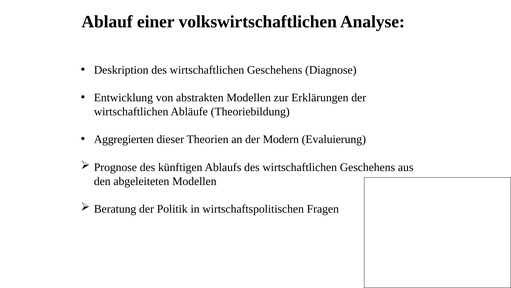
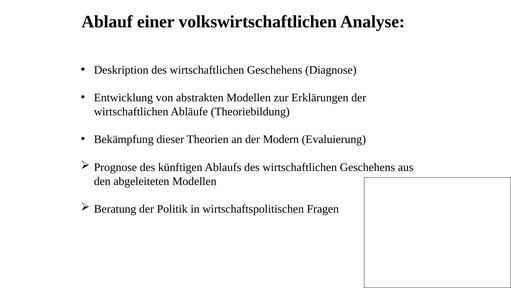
Aggregierten: Aggregierten -> Bekämpfung (124, 139)
